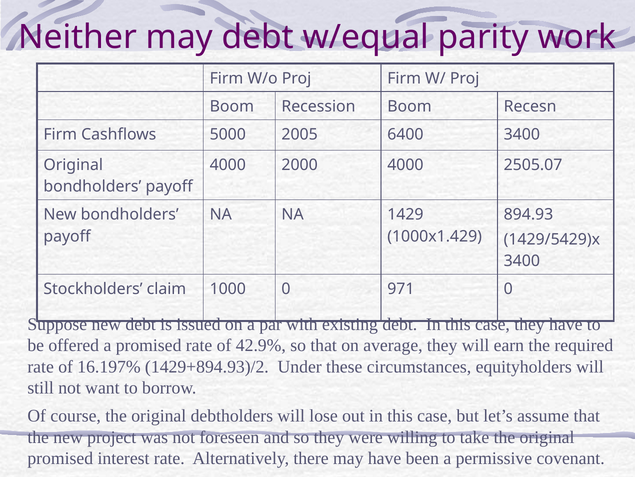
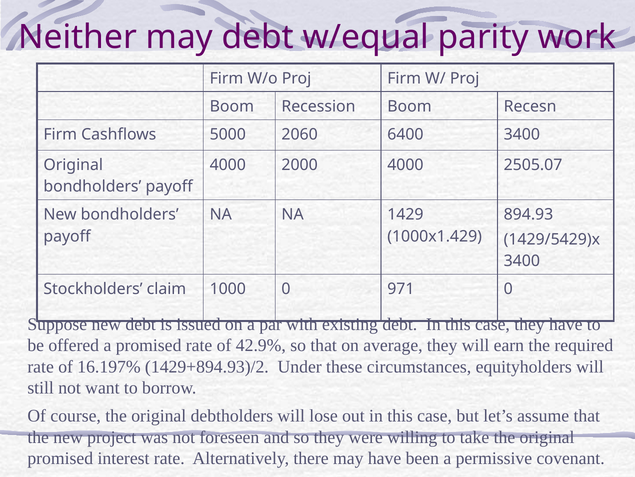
2005: 2005 -> 2060 (300, 134)
